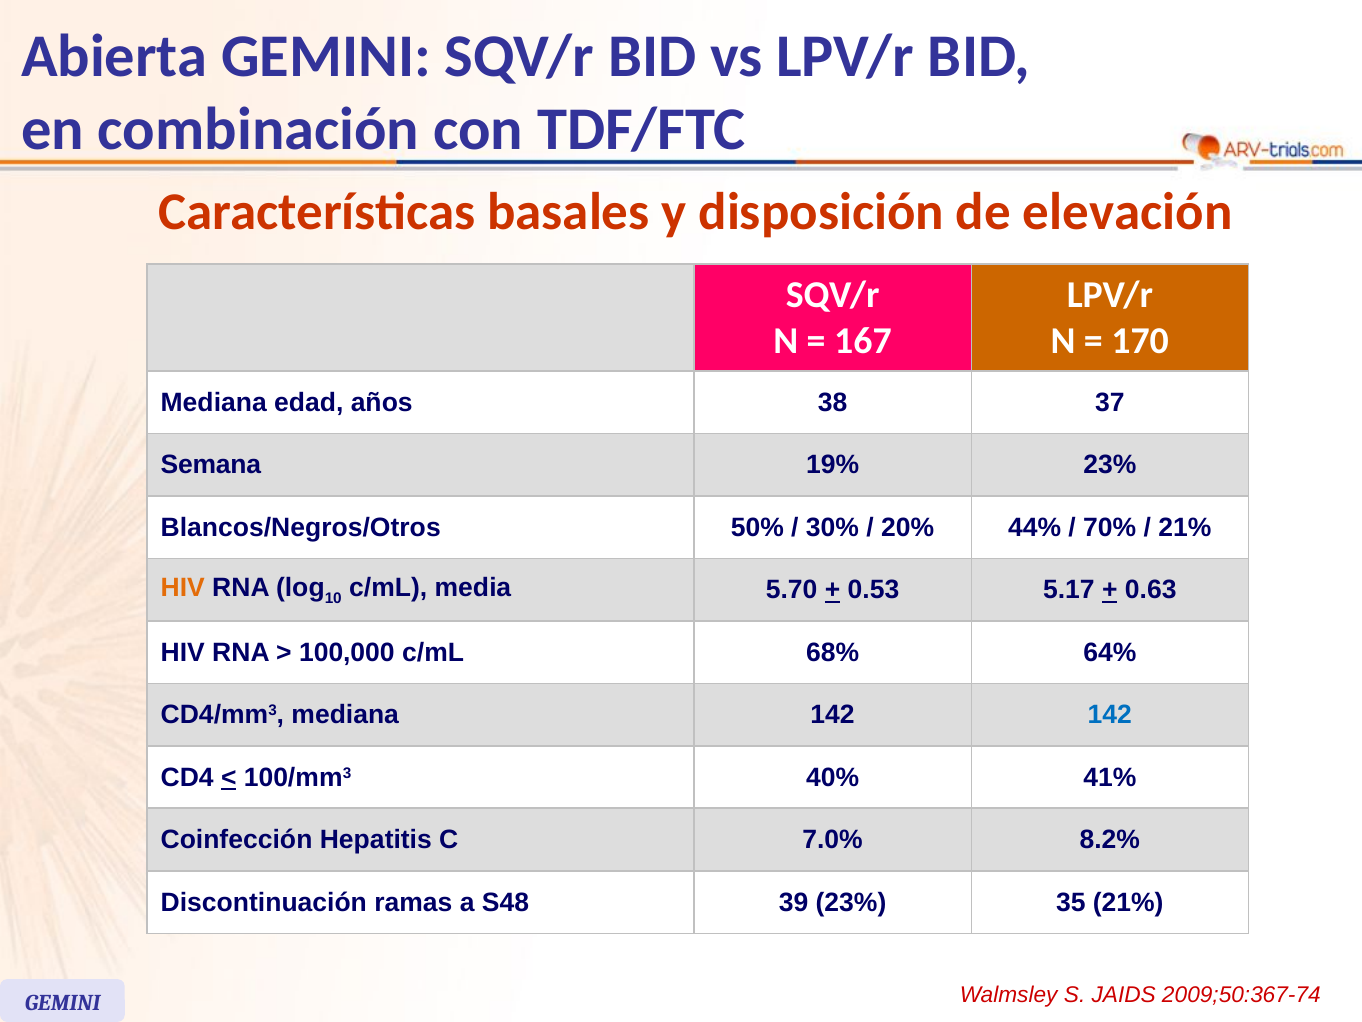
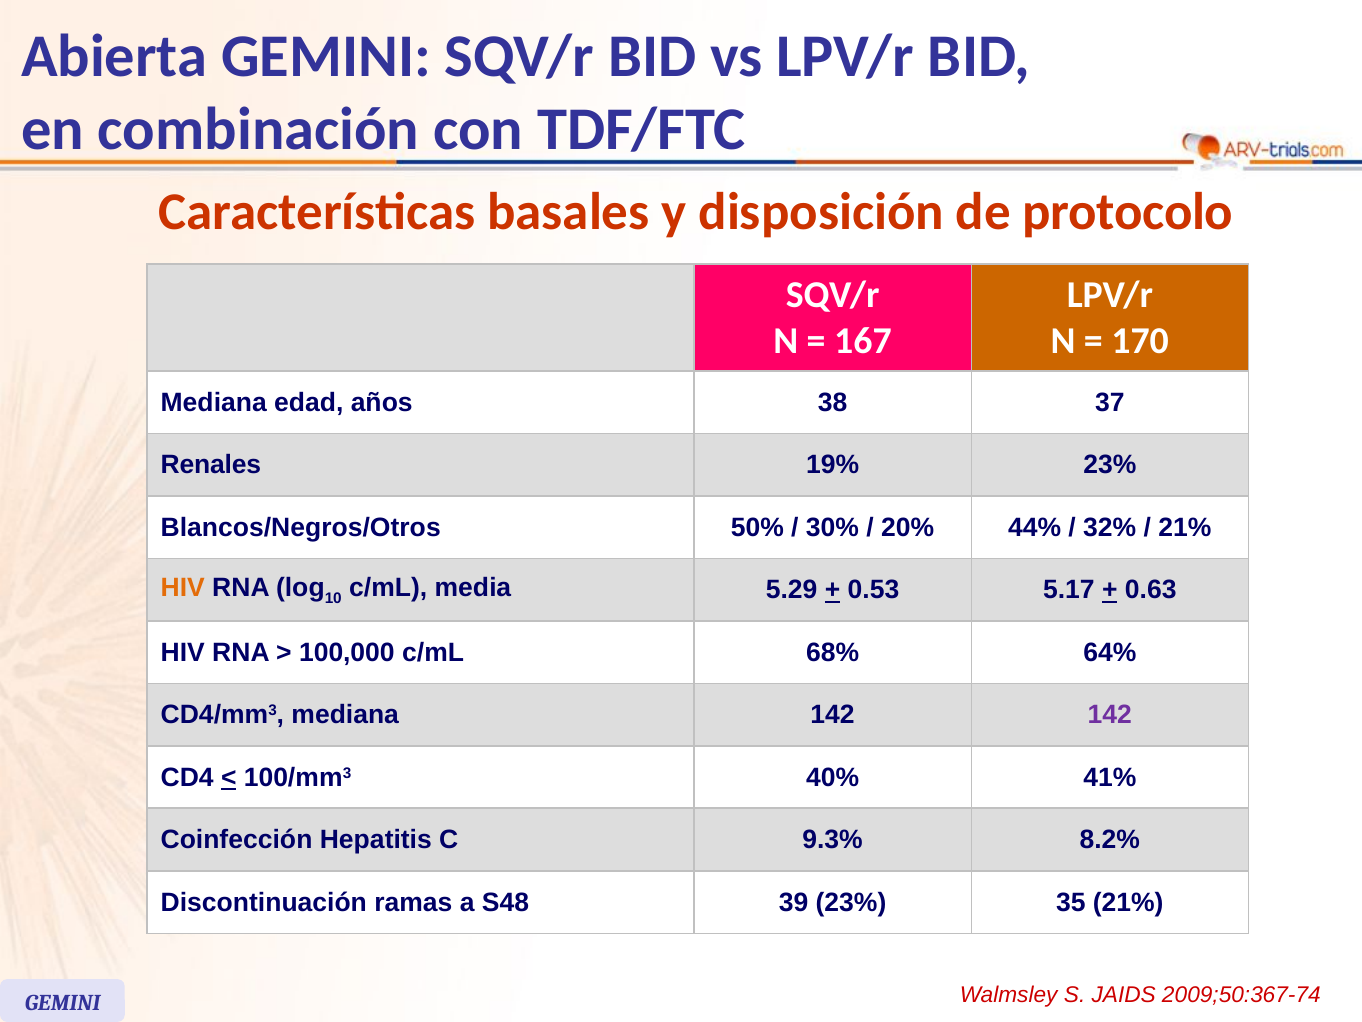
elevación: elevación -> protocolo (1128, 212)
Semana: Semana -> Renales (211, 465)
70%: 70% -> 32% (1110, 527)
5.70: 5.70 -> 5.29 (792, 590)
142 colour: blue -> purple (1110, 715)
7.0%: 7.0% -> 9.3% (833, 840)
